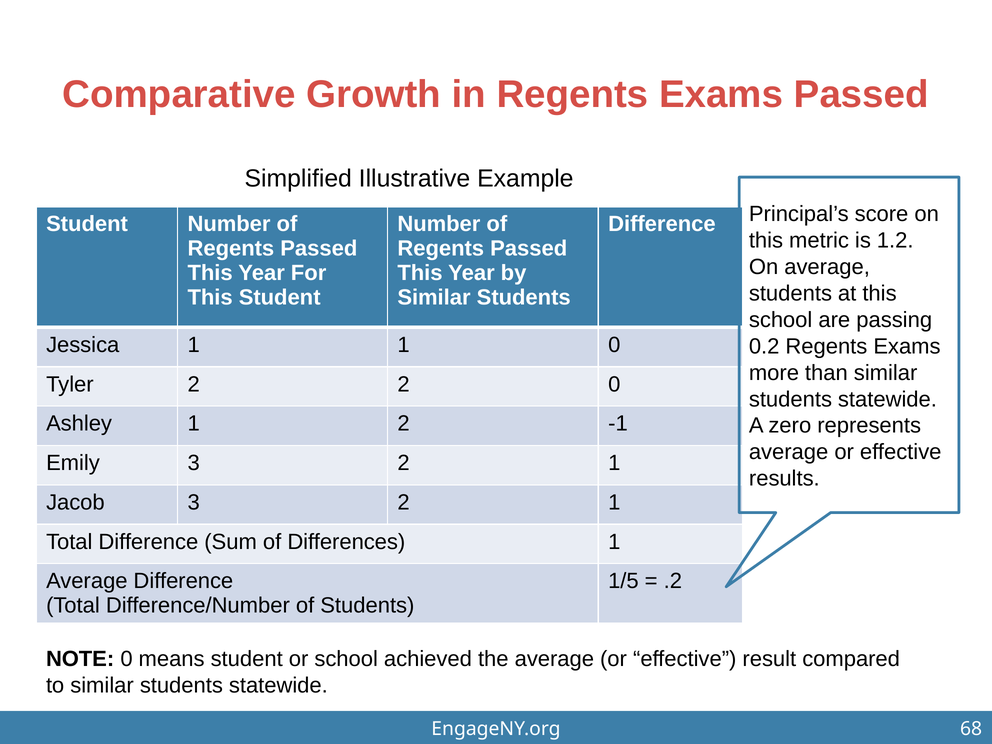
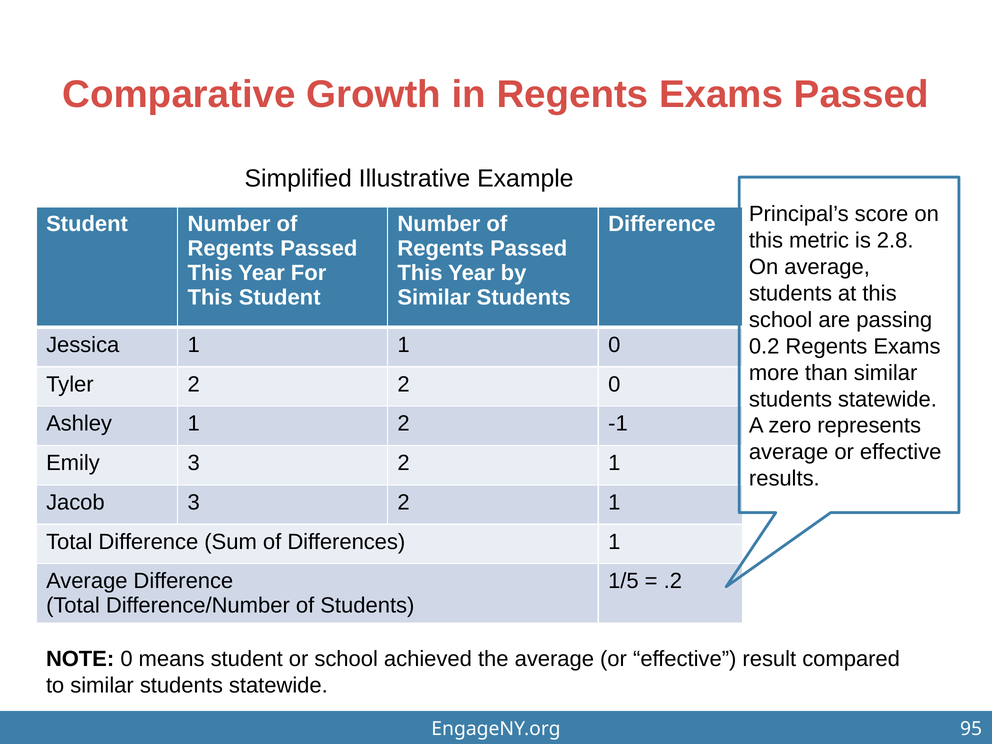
1.2: 1.2 -> 2.8 (895, 241)
68: 68 -> 95 (971, 729)
